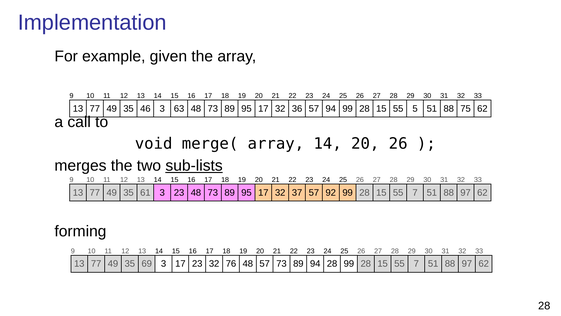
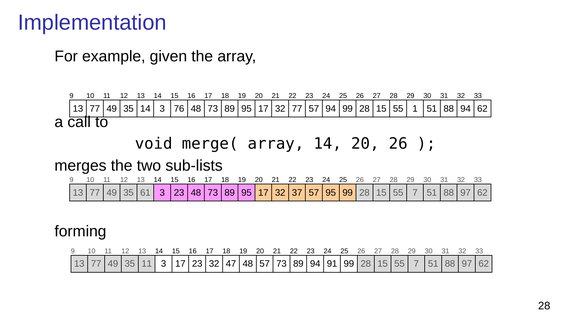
35 46: 46 -> 14 (145, 109)
63: 63 -> 76 (179, 109)
32 36: 36 -> 77 (297, 109)
5: 5 -> 1 (415, 109)
88 75: 75 -> 94 (466, 109)
sub-lists underline: present -> none (194, 165)
57 92: 92 -> 95 (331, 192)
35 69: 69 -> 11 (147, 264)
76: 76 -> 47 (231, 264)
94 28: 28 -> 91 (332, 264)
